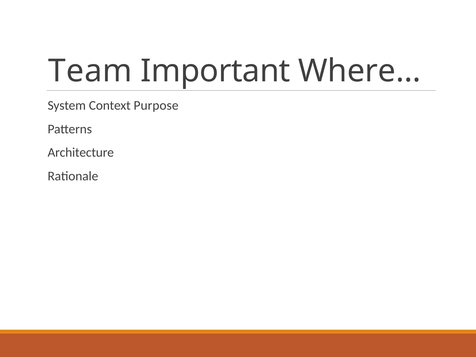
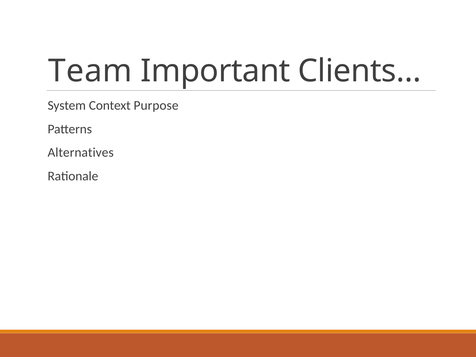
Where…: Where… -> Clients… (360, 71)
Architecture: Architecture -> Alternatives (81, 153)
